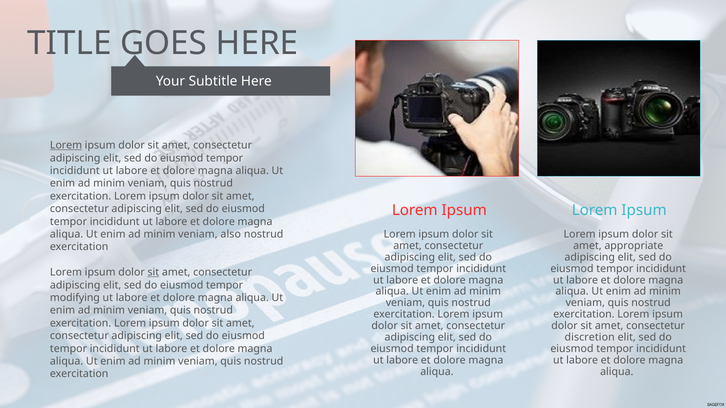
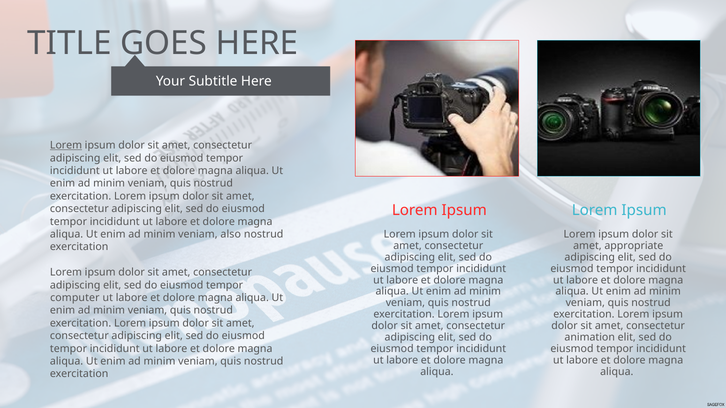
sit underline: present -> none (153, 273)
modifying: modifying -> computer (75, 298)
discretion: discretion -> animation (590, 338)
